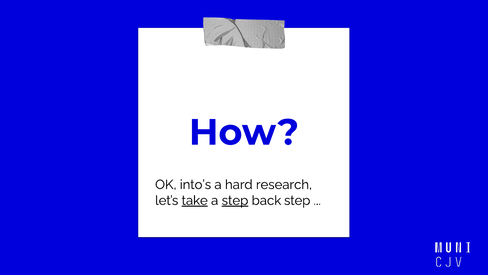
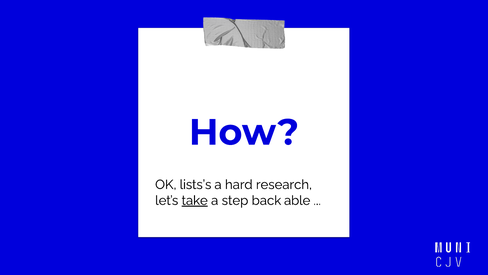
into’s: into’s -> lists’s (196, 184)
step underline: present -> none (235, 200)
back step: step -> able (297, 200)
